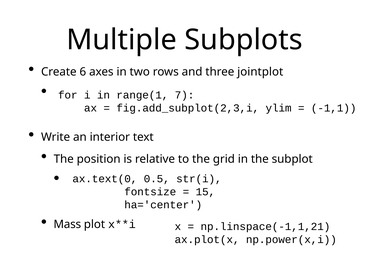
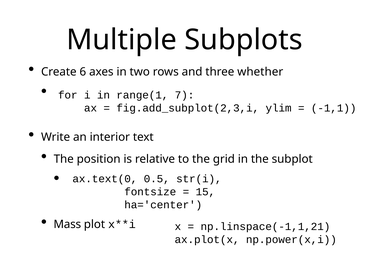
jointplot: jointplot -> whether (260, 72)
